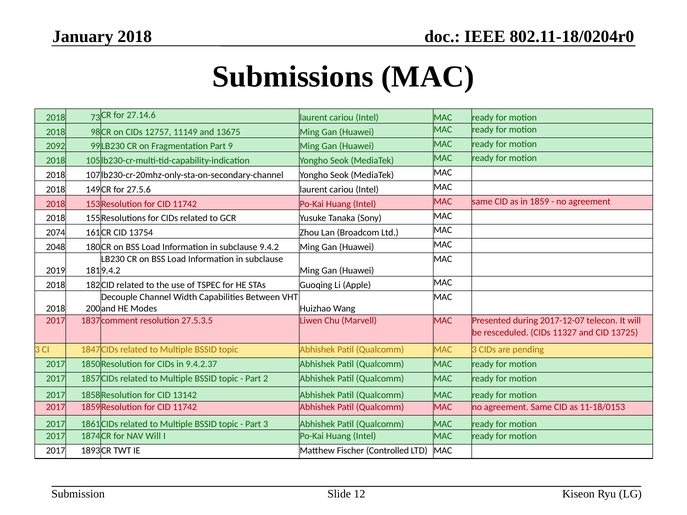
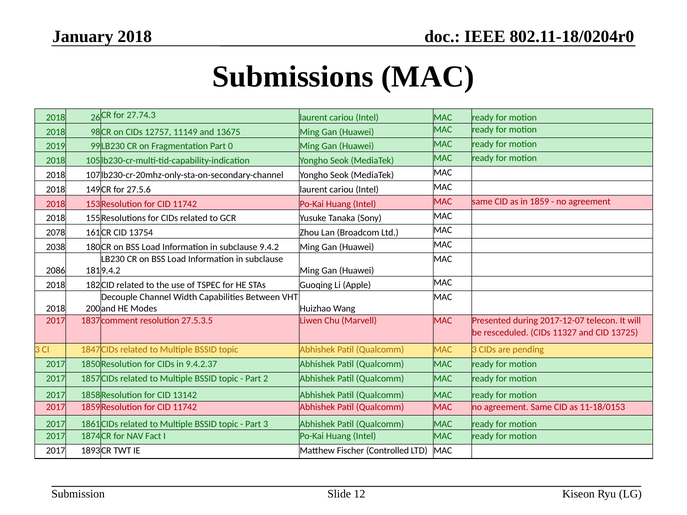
73: 73 -> 26 (95, 118)
27.14.6: 27.14.6 -> 27.74.3 (141, 115)
2092: 2092 -> 2019 (56, 146)
9: 9 -> 0 (230, 146)
2074: 2074 -> 2078 (56, 233)
2048: 2048 -> 2038 (56, 247)
2019: 2019 -> 2086 (56, 271)
NAV Will: Will -> Fact (153, 436)
